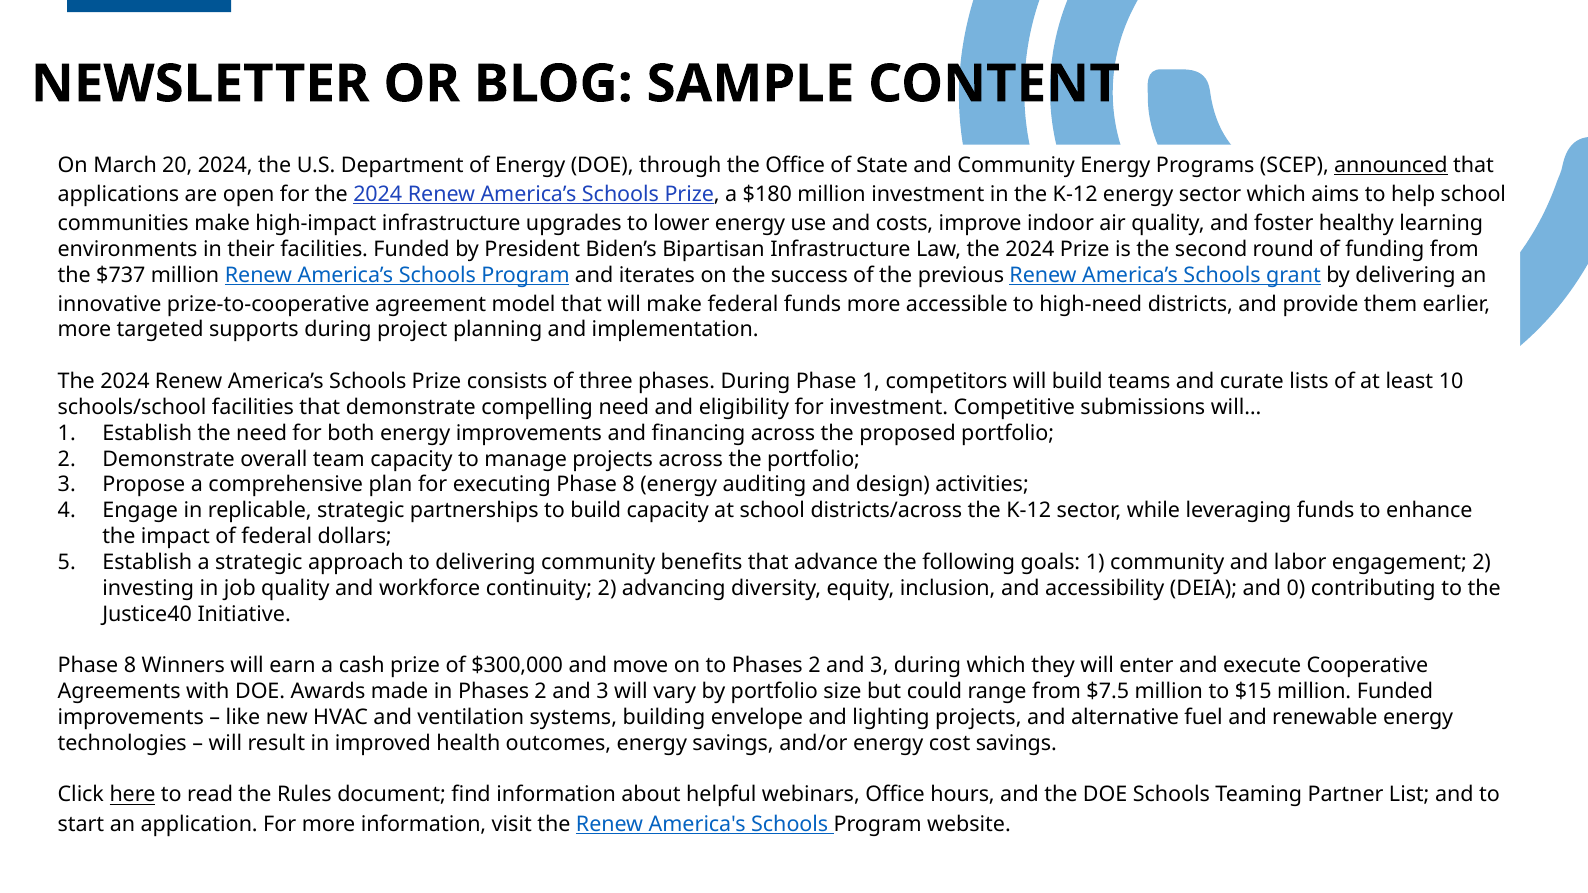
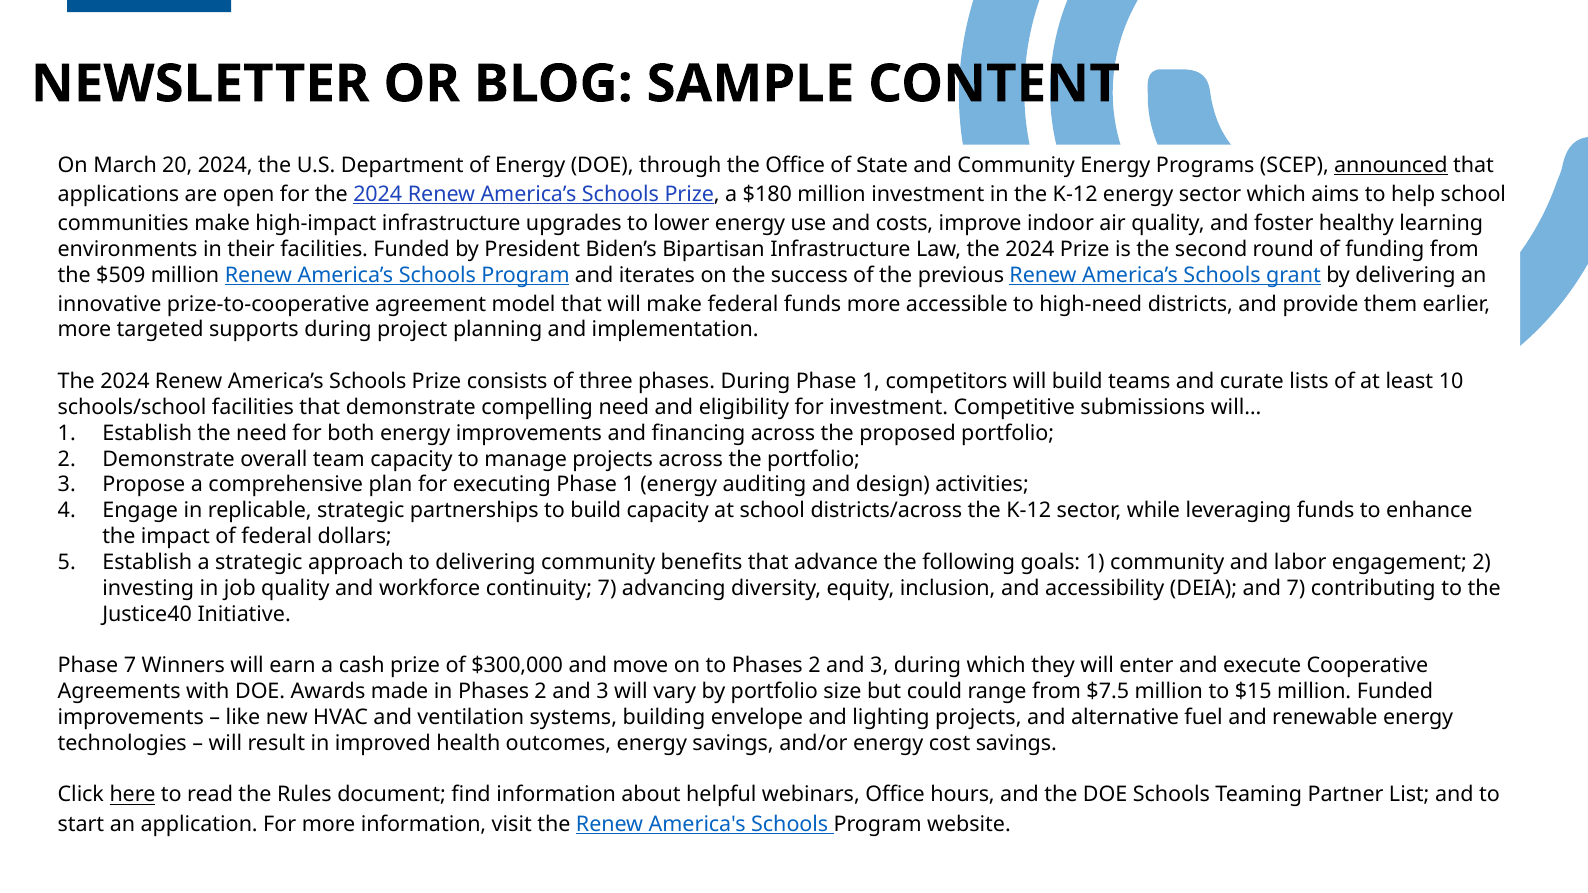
$737: $737 -> $509 (121, 275)
executing Phase 8: 8 -> 1 (629, 485)
continuity 2: 2 -> 7 (607, 588)
and 0: 0 -> 7 (1296, 588)
8: 8 -> 7 (130, 666)
